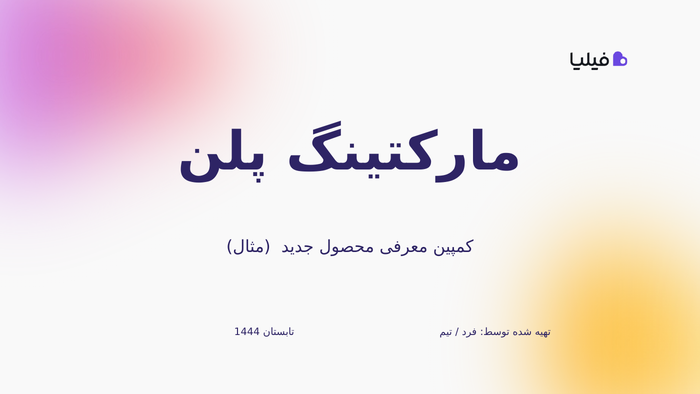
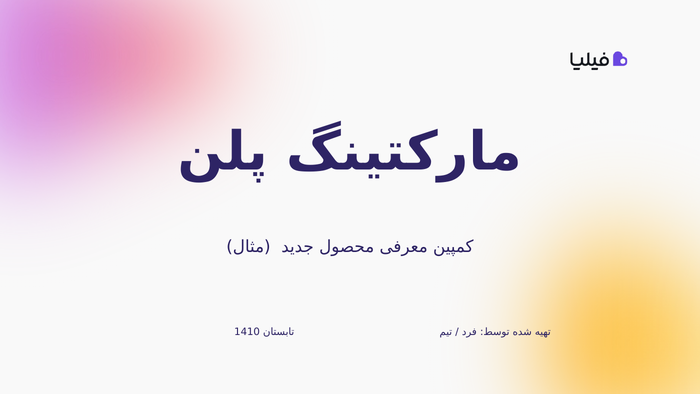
1444: 1444 -> 1410 (247, 332)
